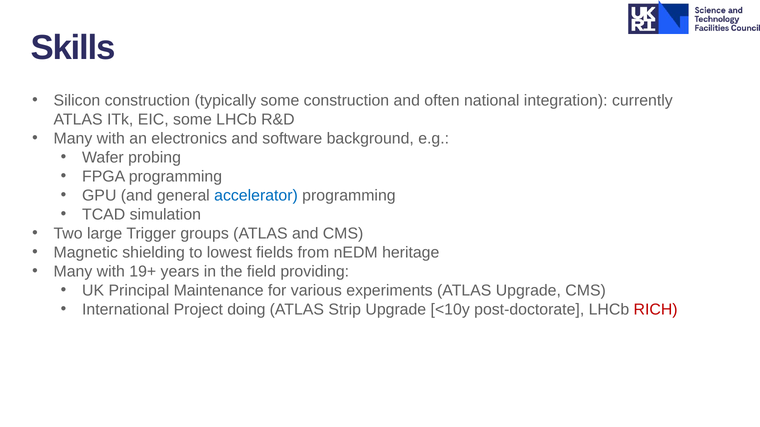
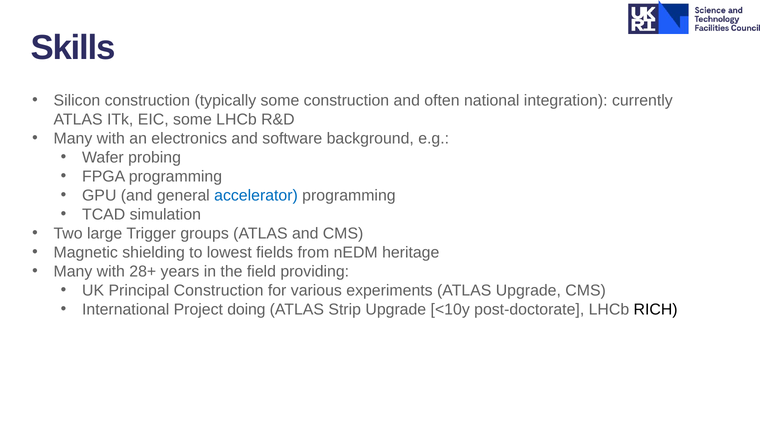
19+: 19+ -> 28+ (143, 272)
Principal Maintenance: Maintenance -> Construction (219, 291)
RICH colour: red -> black (656, 310)
